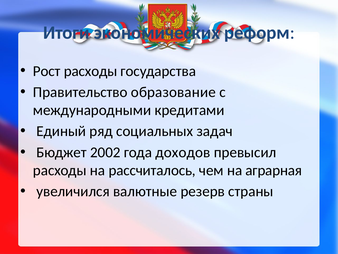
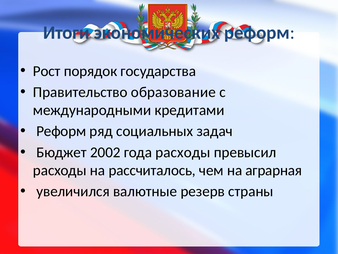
Рост расходы: расходы -> порядок (91, 71)
Единый: Единый -> Реформ (61, 131)
года доходов: доходов -> расходы (183, 152)
